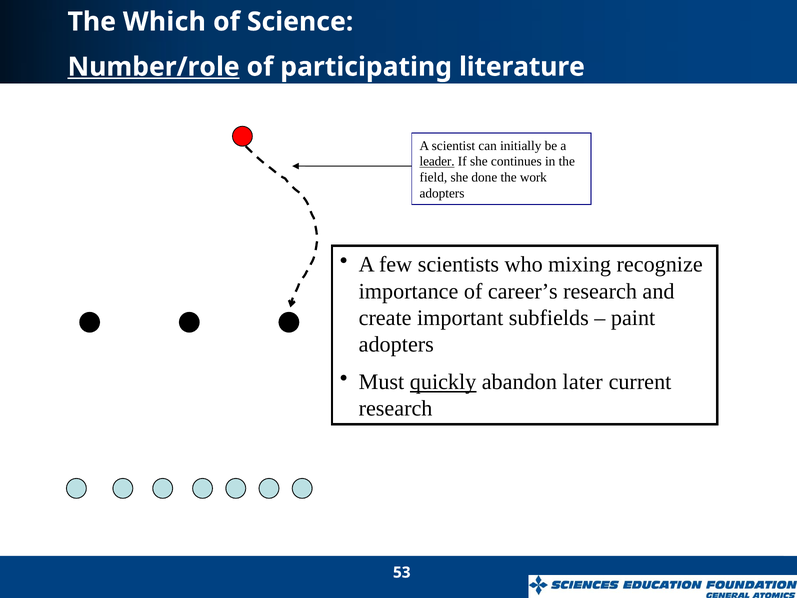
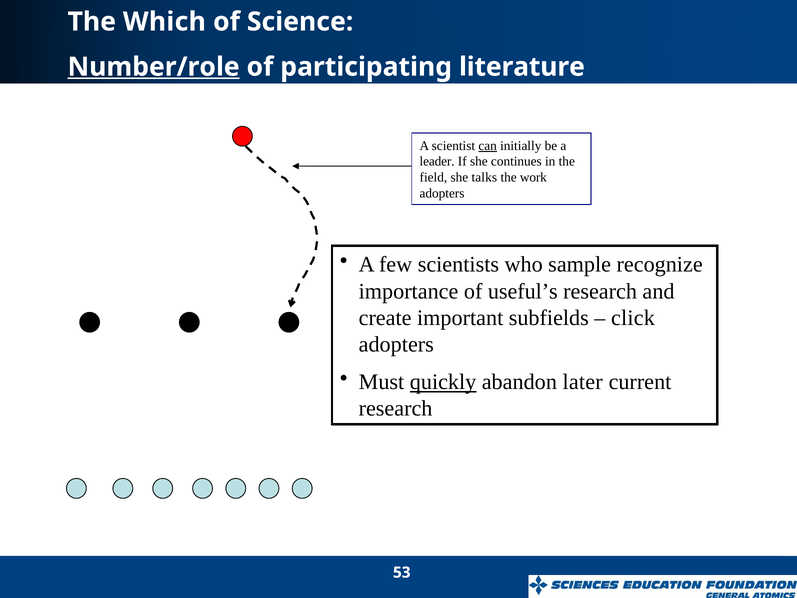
can underline: none -> present (488, 146)
leader underline: present -> none (437, 162)
done: done -> talks (484, 177)
mixing: mixing -> sample (580, 265)
career’s: career’s -> useful’s (523, 291)
paint: paint -> click (633, 318)
